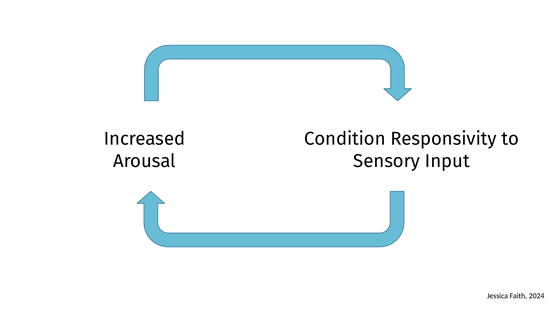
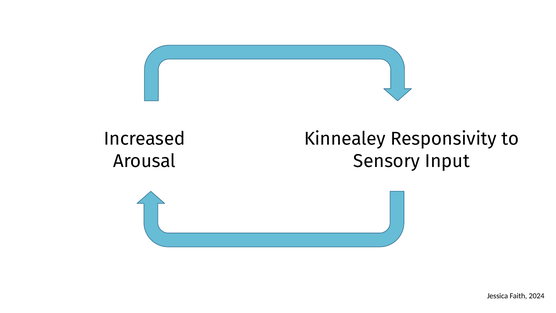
Condition: Condition -> Kinnealey (345, 139)
